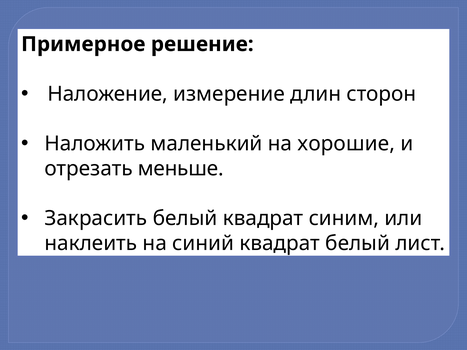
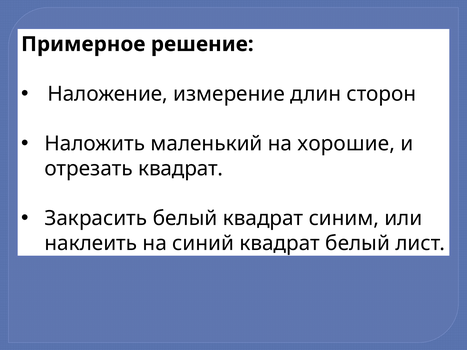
отрезать меньше: меньше -> квадрат (181, 169)
